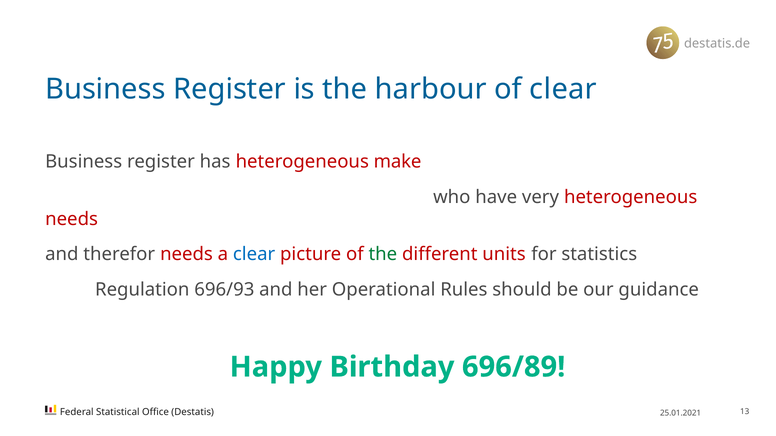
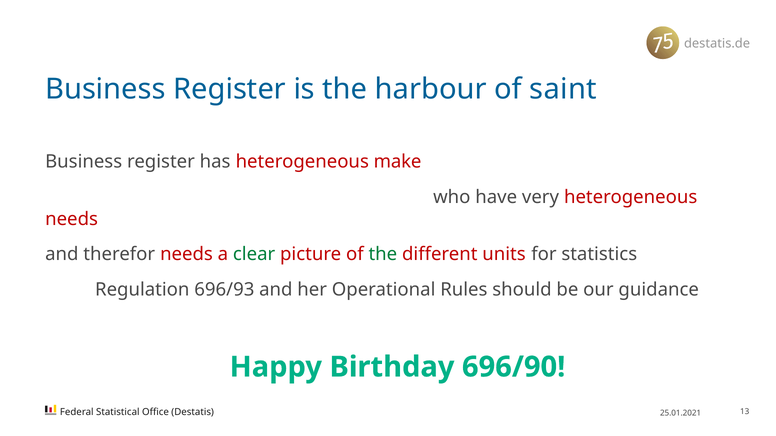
of clear: clear -> saint (563, 89)
clear colour: blue -> green (254, 255)
696/89: 696/89 -> 696/90 (514, 367)
